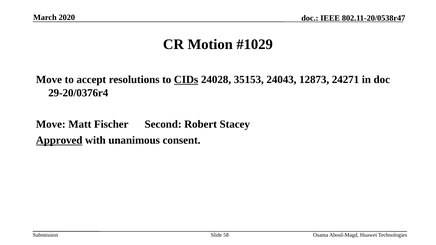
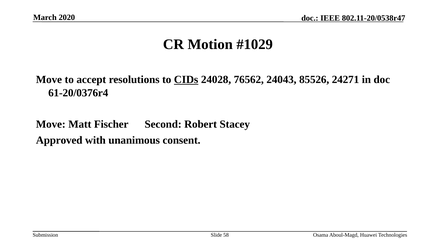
35153: 35153 -> 76562 (249, 80)
12873: 12873 -> 85526 (314, 80)
29-20/0376r4: 29-20/0376r4 -> 61-20/0376r4 (78, 93)
Approved underline: present -> none (59, 140)
